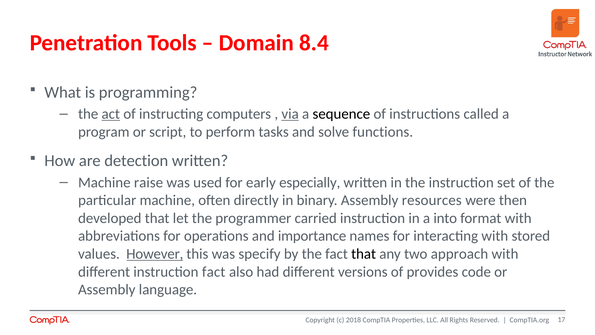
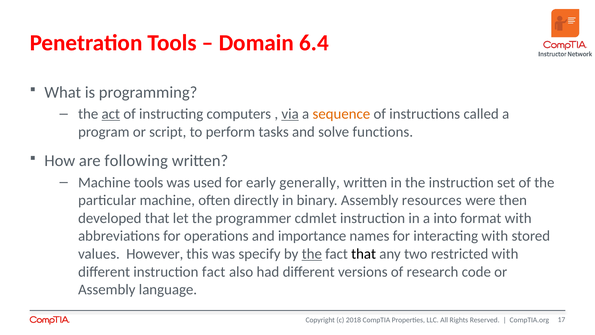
8.4: 8.4 -> 6.4 (314, 43)
sequence colour: black -> orange (341, 114)
detection: detection -> following (136, 161)
Machine raise: raise -> tools (149, 182)
especially: especially -> generally (310, 182)
carried: carried -> cdmlet (316, 218)
However underline: present -> none (155, 254)
the underline: none -> present (312, 254)
approach: approach -> restricted (460, 254)
provides: provides -> research (433, 272)
